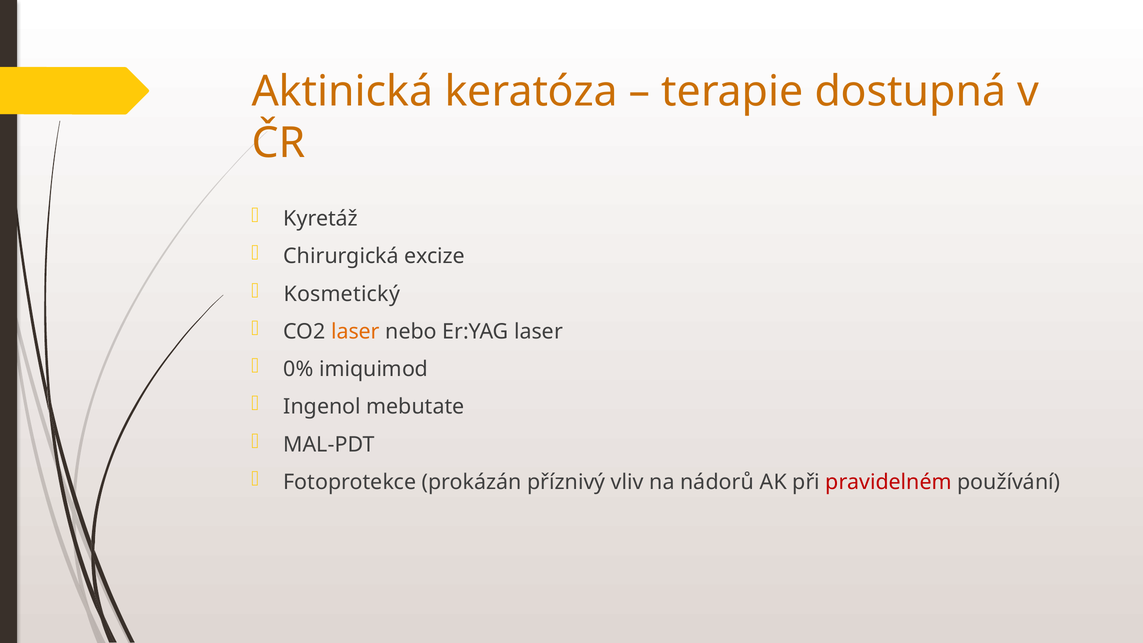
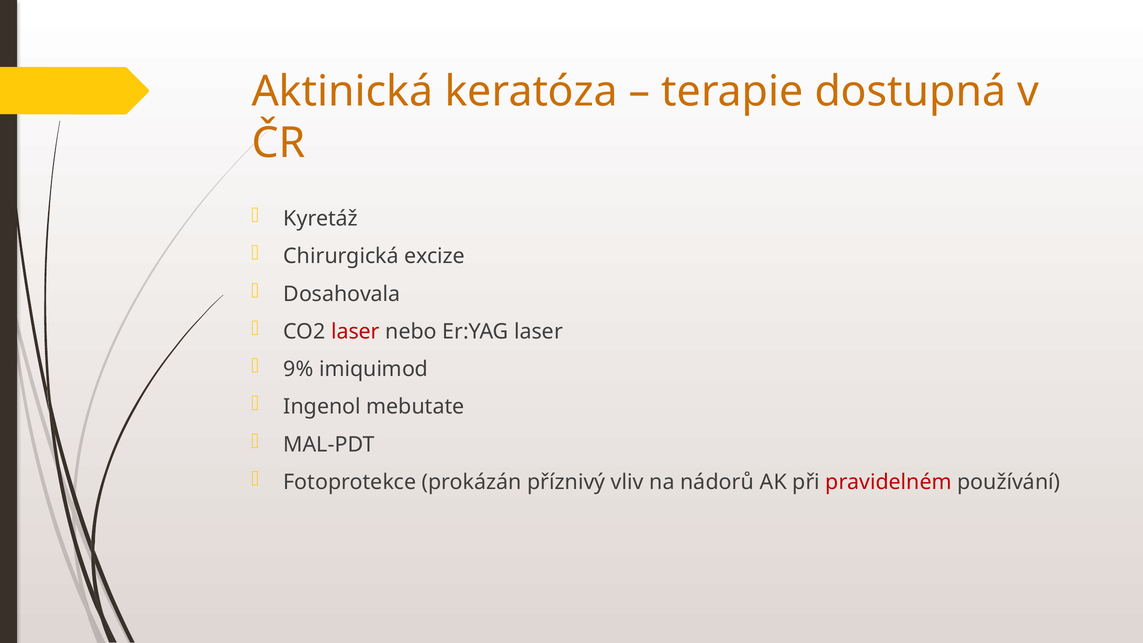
Kosmetický: Kosmetický -> Dosahovala (342, 294)
laser colour: orange -> red (355, 332)
0%: 0% -> 9% (298, 369)
